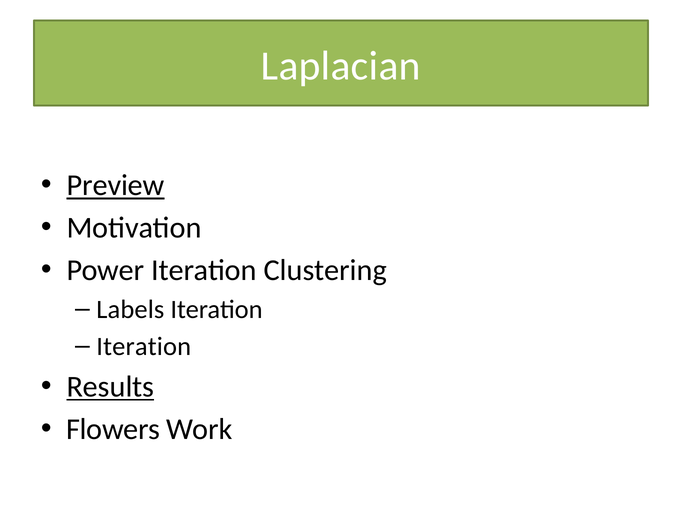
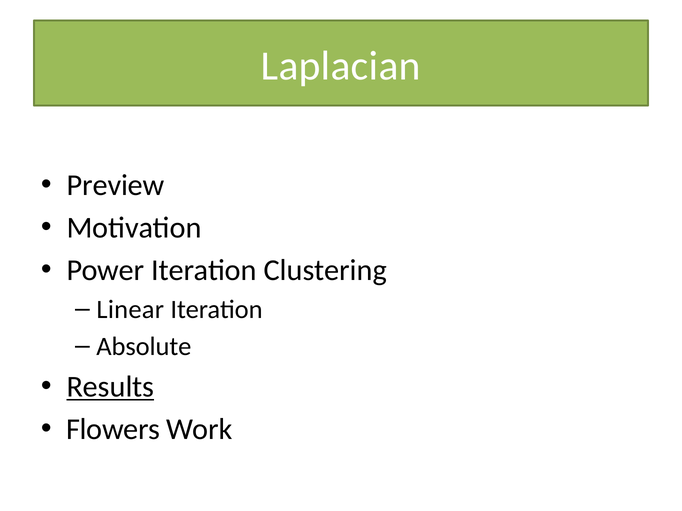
Preview underline: present -> none (116, 186)
Labels: Labels -> Linear (130, 310)
Iteration: Iteration -> Absolute (144, 347)
